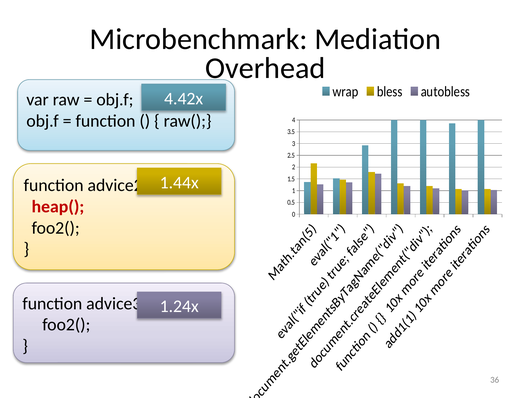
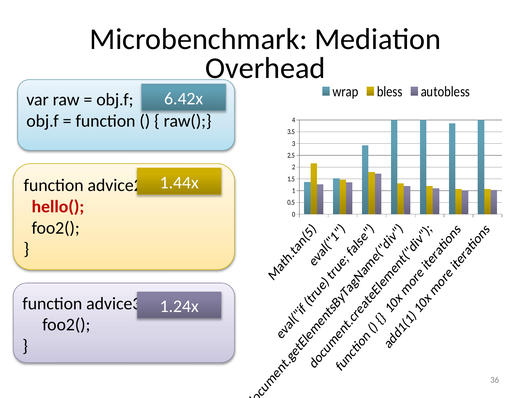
4.42x: 4.42x -> 6.42x (184, 99)
heap(: heap( -> hello( (58, 207)
